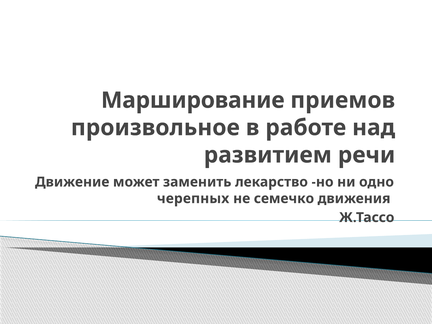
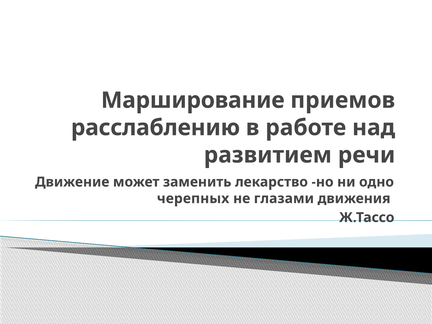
произвольное: произвольное -> расслаблению (155, 128)
семечко: семечко -> глазами (284, 199)
